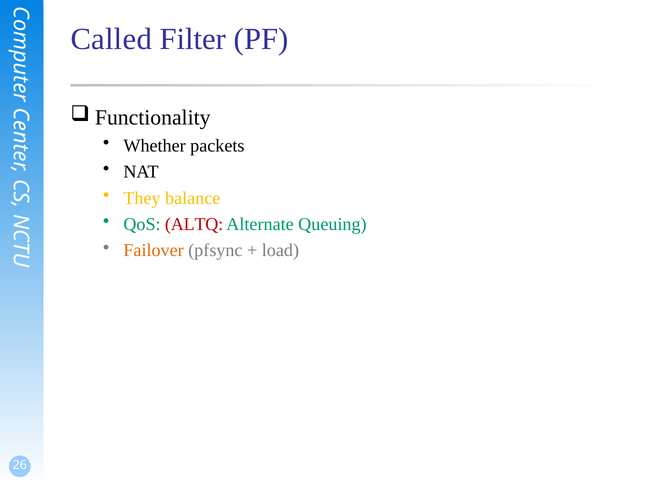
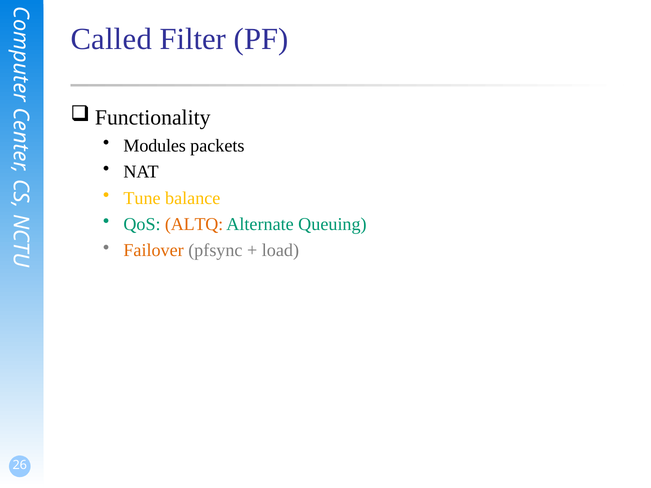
Whether: Whether -> Modules (155, 146)
They: They -> Tune (142, 198)
ALTQ colour: red -> orange (194, 224)
